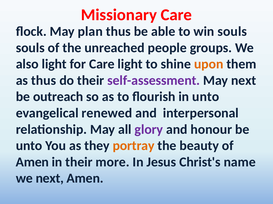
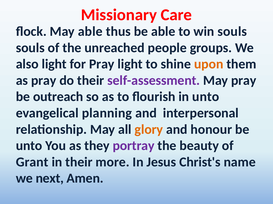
May plan: plan -> able (90, 32)
for Care: Care -> Pray (102, 64)
as thus: thus -> pray (44, 81)
May next: next -> pray (244, 81)
renewed: renewed -> planning (107, 113)
glory colour: purple -> orange (149, 130)
portray colour: orange -> purple (134, 146)
Amen: Amen -> Grant (32, 163)
